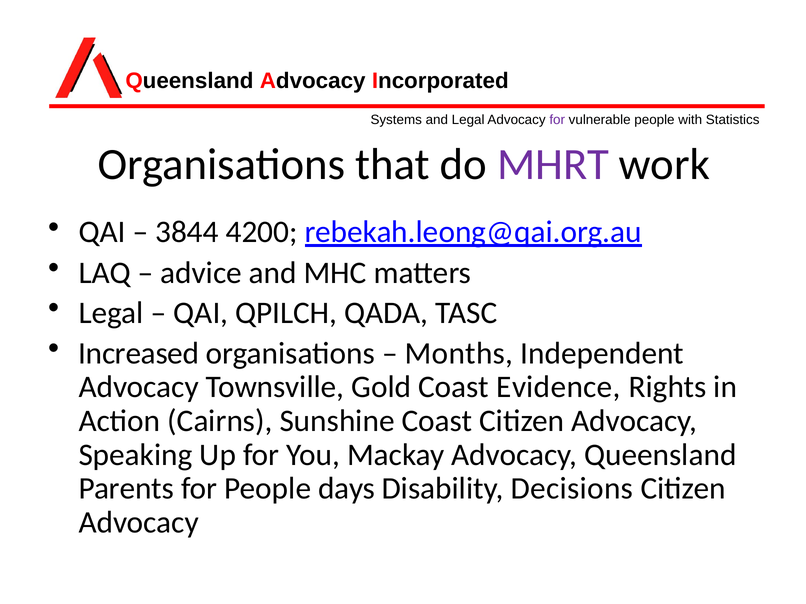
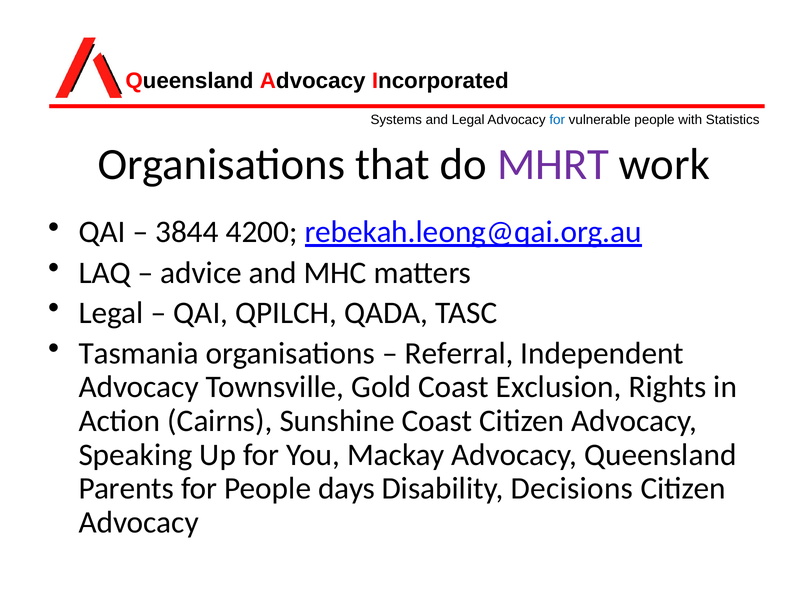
for colour: purple -> blue (557, 120)
Increased: Increased -> Tasmania (139, 354)
Months: Months -> Referral (459, 354)
Evidence: Evidence -> Exclusion (559, 387)
